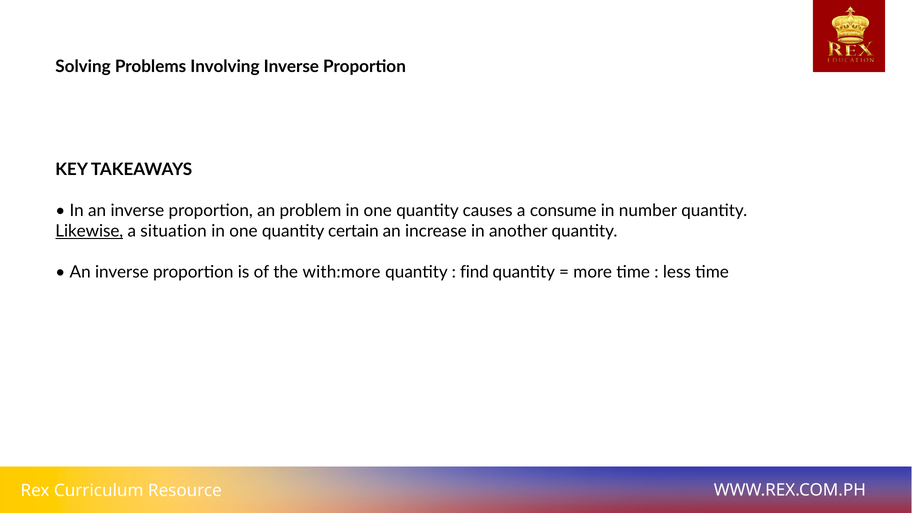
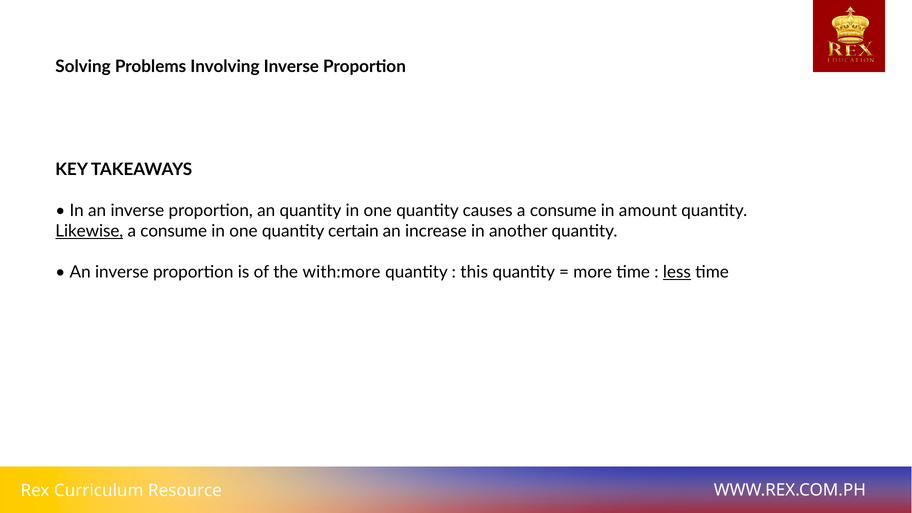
an problem: problem -> quantity (310, 210)
number: number -> amount (648, 210)
situation: situation -> consume (174, 231)
find: find -> this (474, 272)
less underline: none -> present (677, 272)
